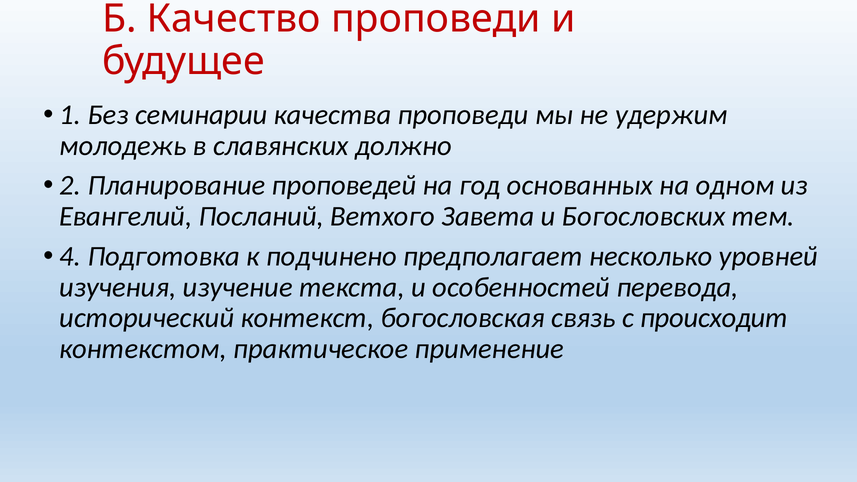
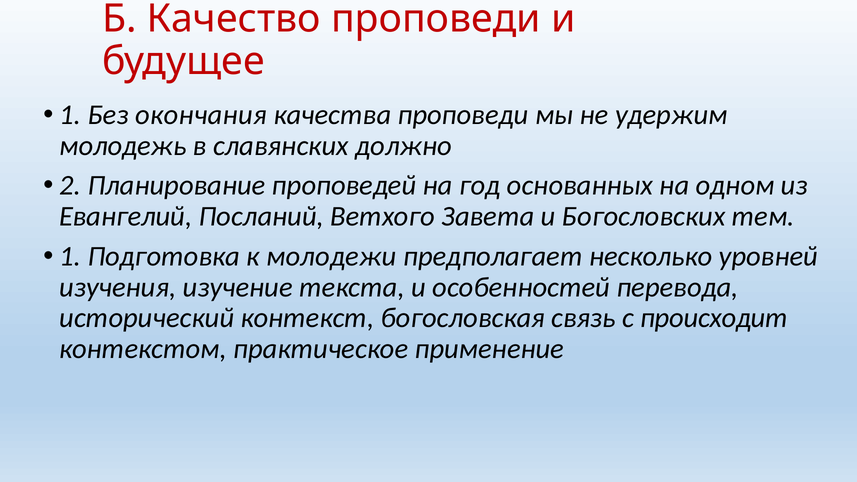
семинарии: семинарии -> окончания (201, 115)
4: 4 -> 1 (70, 256)
подчинено: подчинено -> молодежи (331, 256)
